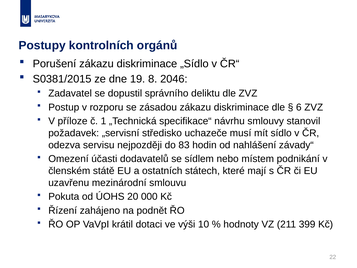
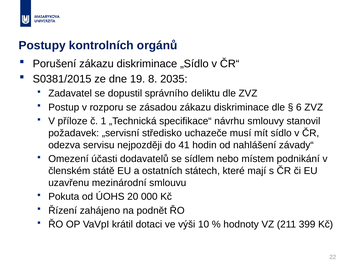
2046: 2046 -> 2035 (174, 79)
83: 83 -> 41 (184, 145)
